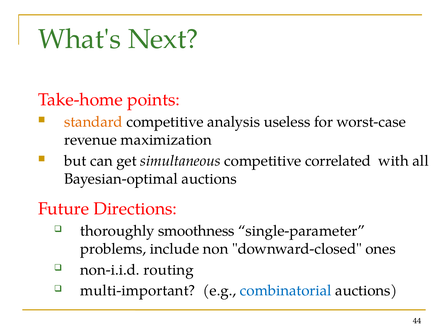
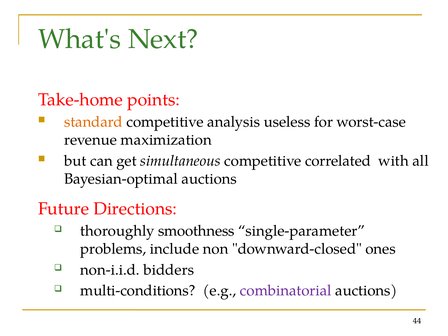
routing: routing -> bidders (169, 270)
multi-important: multi-important -> multi-conditions (138, 291)
combinatorial colour: blue -> purple (286, 291)
